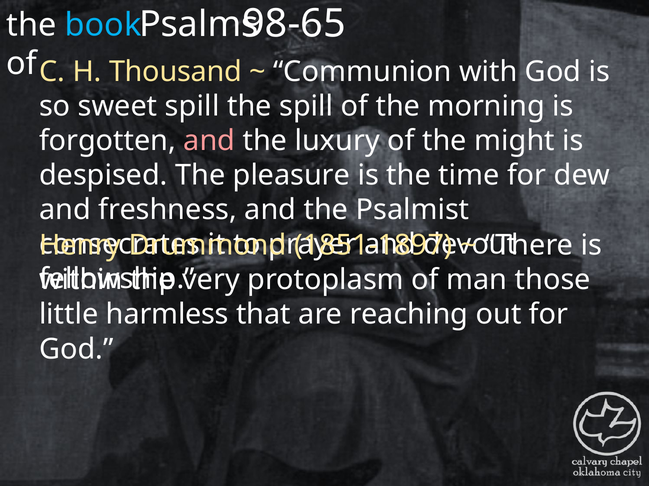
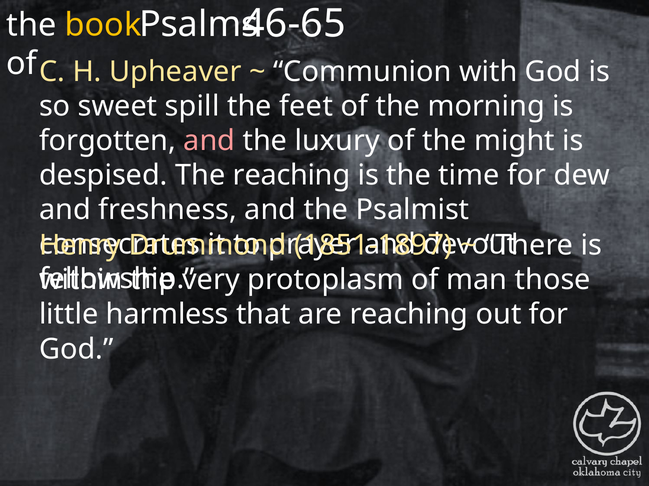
98-65: 98-65 -> 46-65 (294, 24)
book colour: light blue -> yellow (103, 25)
Thousand: Thousand -> Upheaver (175, 72)
the spill: spill -> feet (306, 106)
The pleasure: pleasure -> reaching (292, 176)
